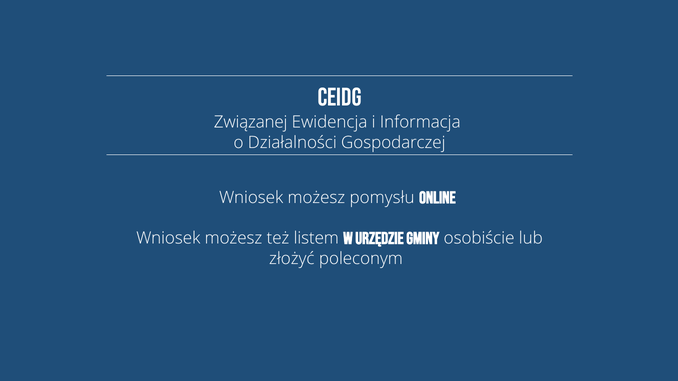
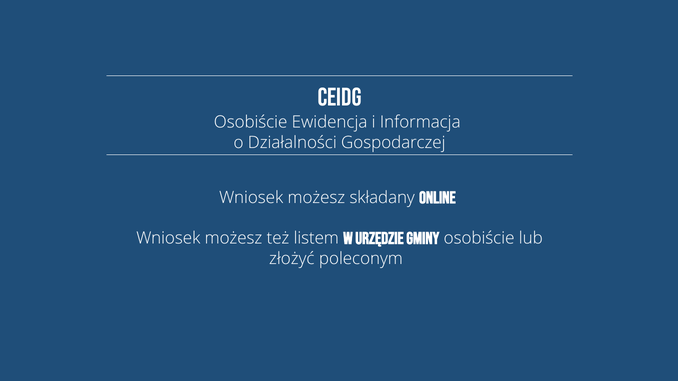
Związanej: Związanej -> Osobiście (251, 122)
pomysłu: pomysłu -> składany (382, 198)
